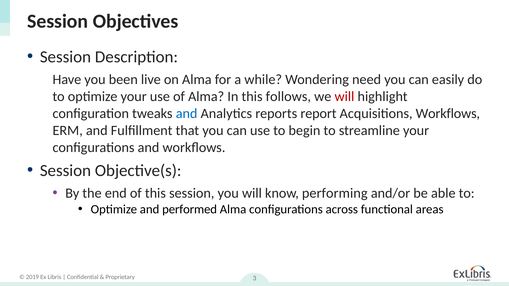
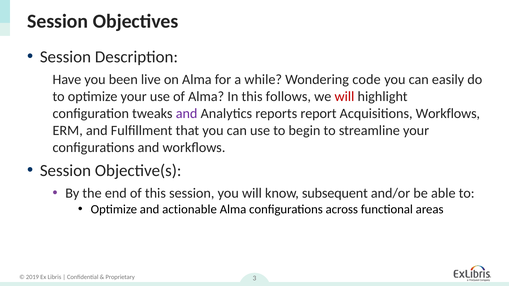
need: need -> code (367, 80)
and colour: blue -> purple (187, 114)
performing: performing -> subsequent (335, 193)
performed: performed -> actionable (190, 209)
